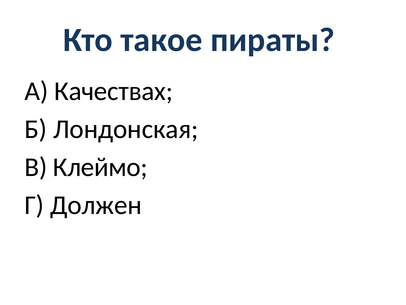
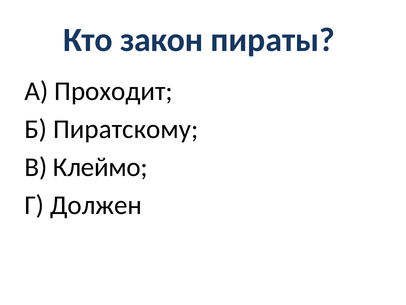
такое: такое -> закон (162, 40)
Качествах: Качествах -> Проходит (114, 91)
Лондонская: Лондонская -> Пиратскому (126, 129)
